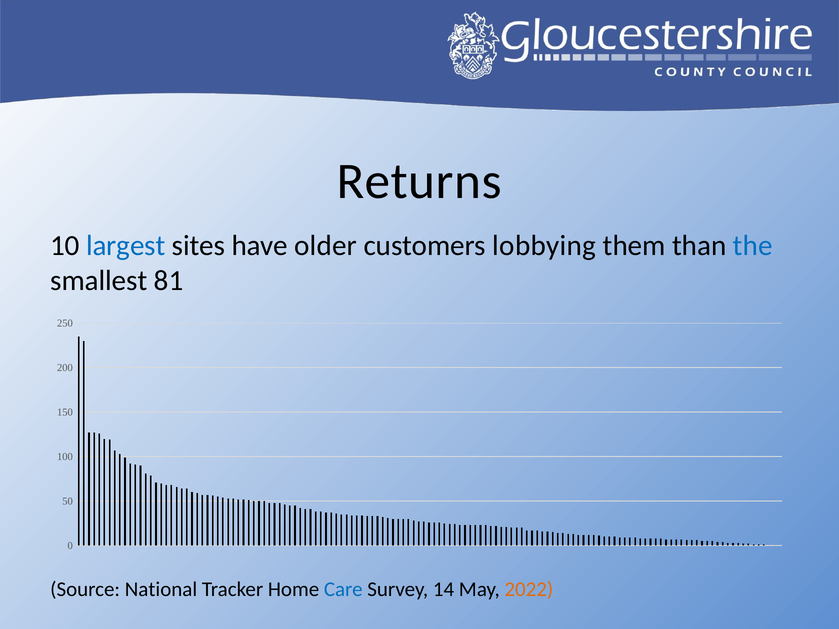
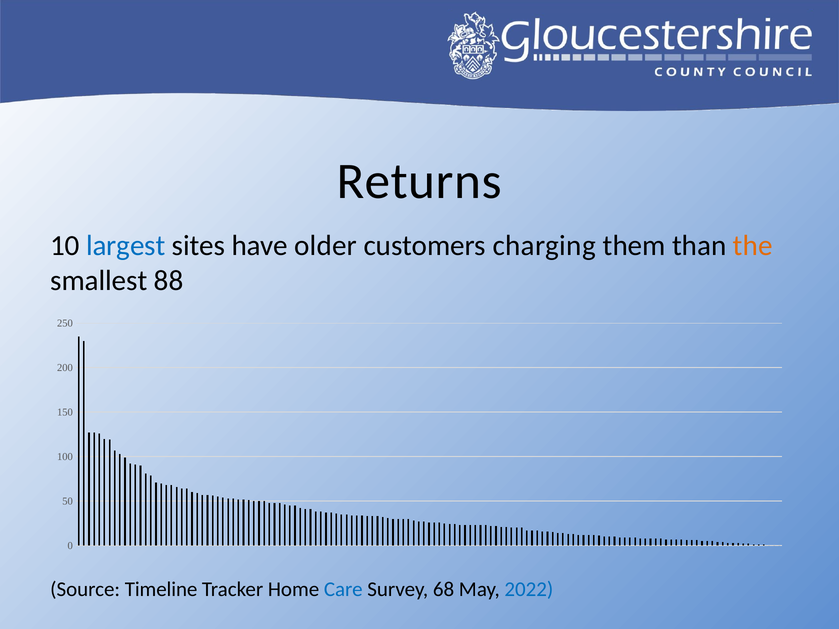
lobbying: lobbying -> charging (544, 246)
the colour: blue -> orange (753, 246)
81: 81 -> 88 (169, 281)
National: National -> Timeline (161, 589)
14: 14 -> 68 (444, 589)
2022 colour: orange -> blue (529, 589)
